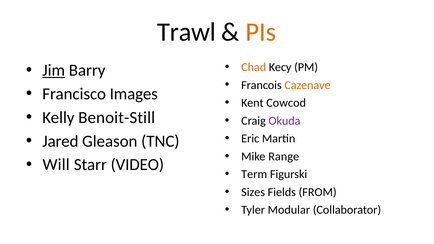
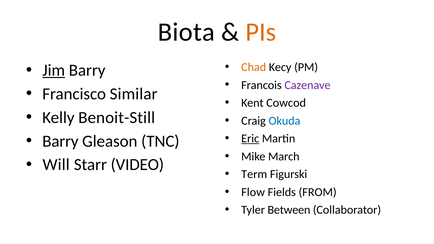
Trawl: Trawl -> Biota (186, 32)
Cazenave colour: orange -> purple (307, 85)
Images: Images -> Similar (134, 94)
Okuda colour: purple -> blue (284, 121)
Eric underline: none -> present (250, 139)
Jared: Jared -> Barry (60, 141)
Range: Range -> March (284, 156)
Sizes: Sizes -> Flow (253, 192)
Modular: Modular -> Between (289, 210)
